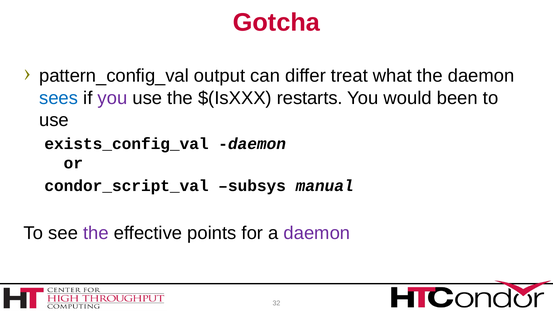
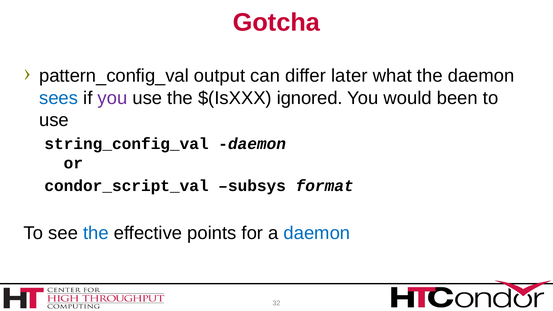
treat: treat -> later (349, 76)
restarts: restarts -> ignored (310, 98)
exists_config_val: exists_config_val -> string_config_val (127, 144)
manual: manual -> format (325, 186)
the colour: purple -> blue (96, 233)
daemon colour: purple -> blue (317, 233)
